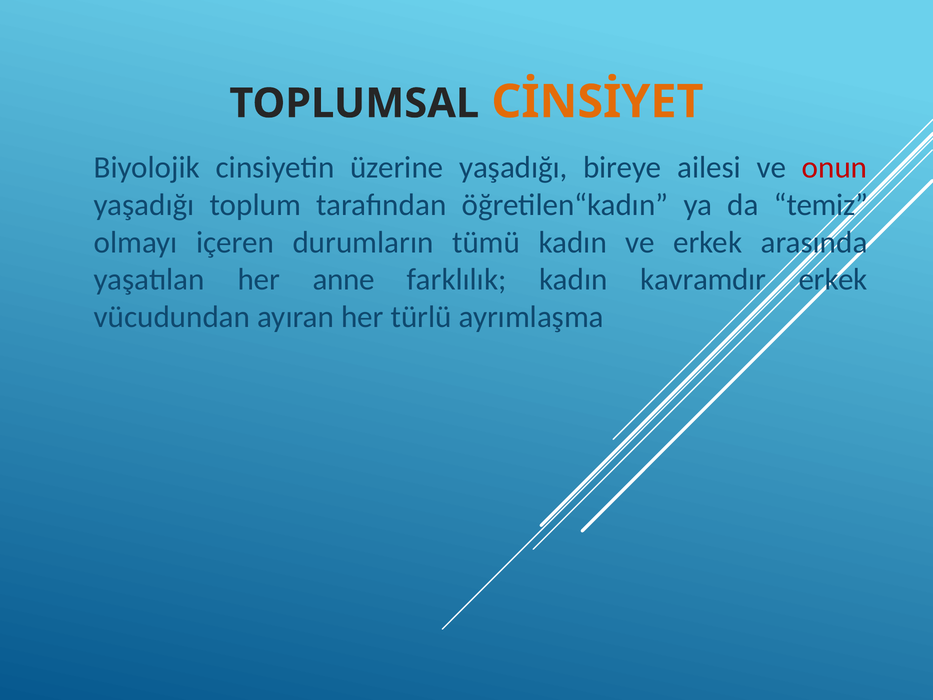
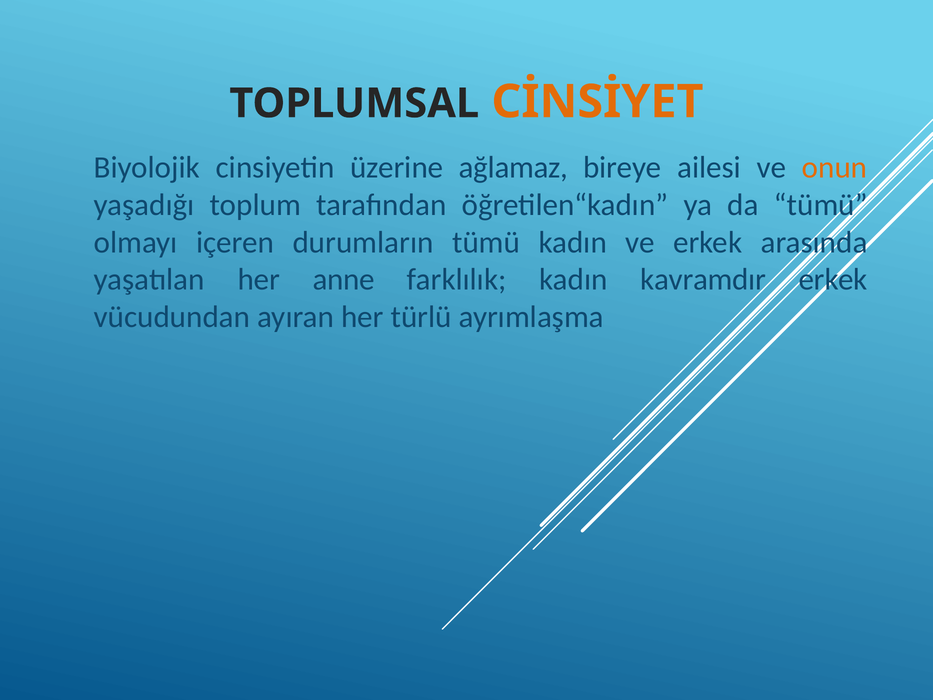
üzerine yaşadığı: yaşadığı -> ağlamaz (513, 168)
onun colour: red -> orange (835, 168)
da temiz: temiz -> tümü (821, 205)
